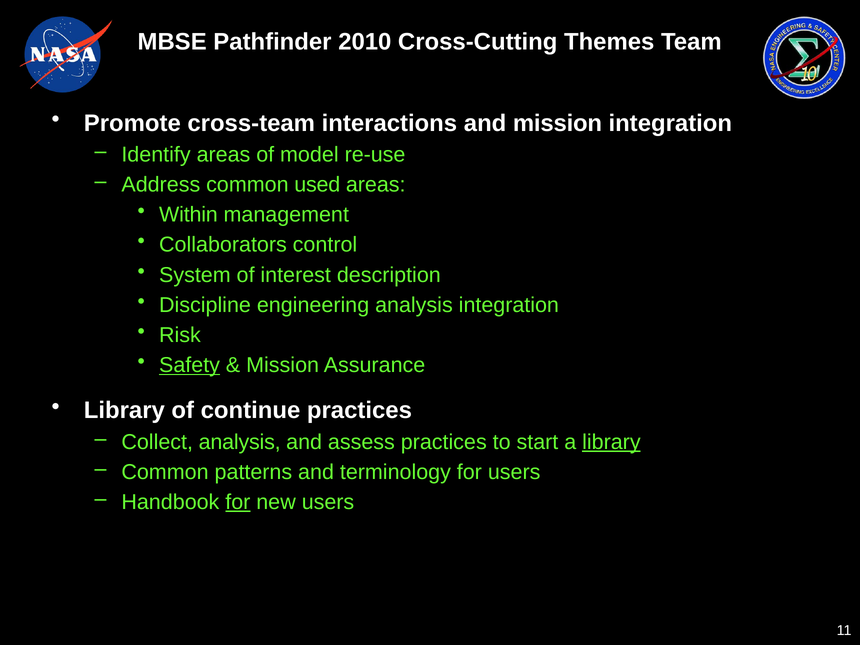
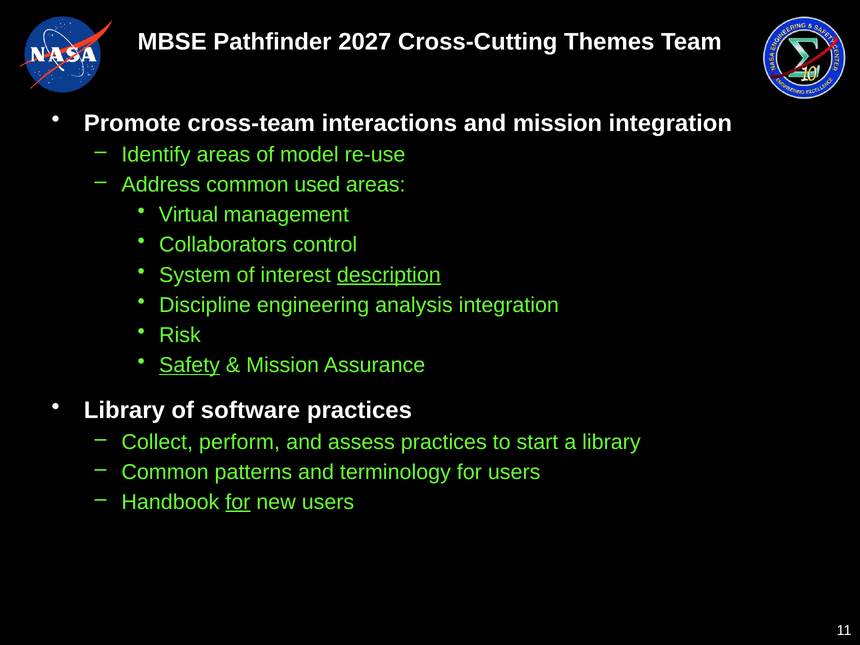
2010: 2010 -> 2027 (365, 42)
Within: Within -> Virtual (188, 215)
description underline: none -> present (389, 275)
continue: continue -> software (250, 411)
Collect analysis: analysis -> perform (239, 442)
library underline: present -> none (611, 442)
